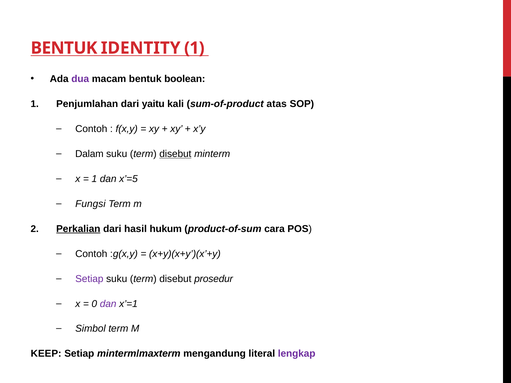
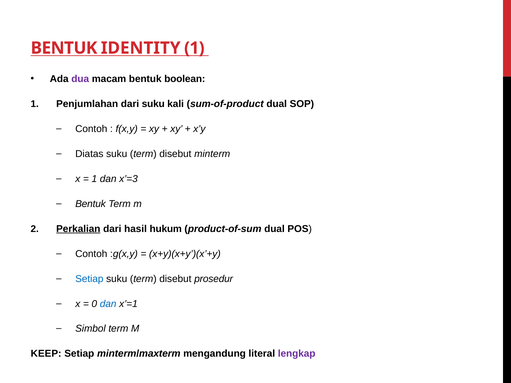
dari yaitu: yaitu -> suku (153, 104)
sum-of-product atas: atas -> dual (277, 104)
Dalam: Dalam -> Diatas (89, 154)
disebut underline: present -> none (175, 154)
x’=5: x’=5 -> x’=3 (128, 179)
Fungsi: Fungsi -> Bentuk (91, 204)
product-of-sum cara: cara -> dual (274, 229)
Setiap colour: purple -> blue (89, 279)
dan colour: purple -> blue (108, 304)
